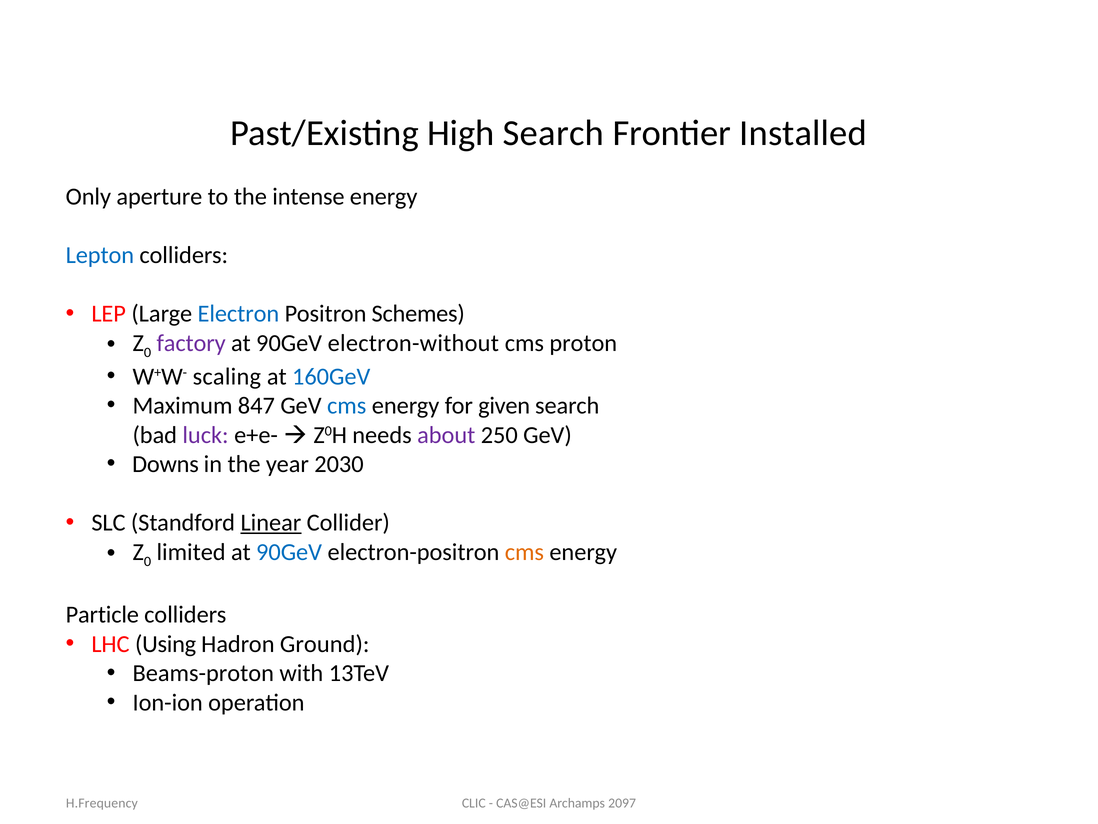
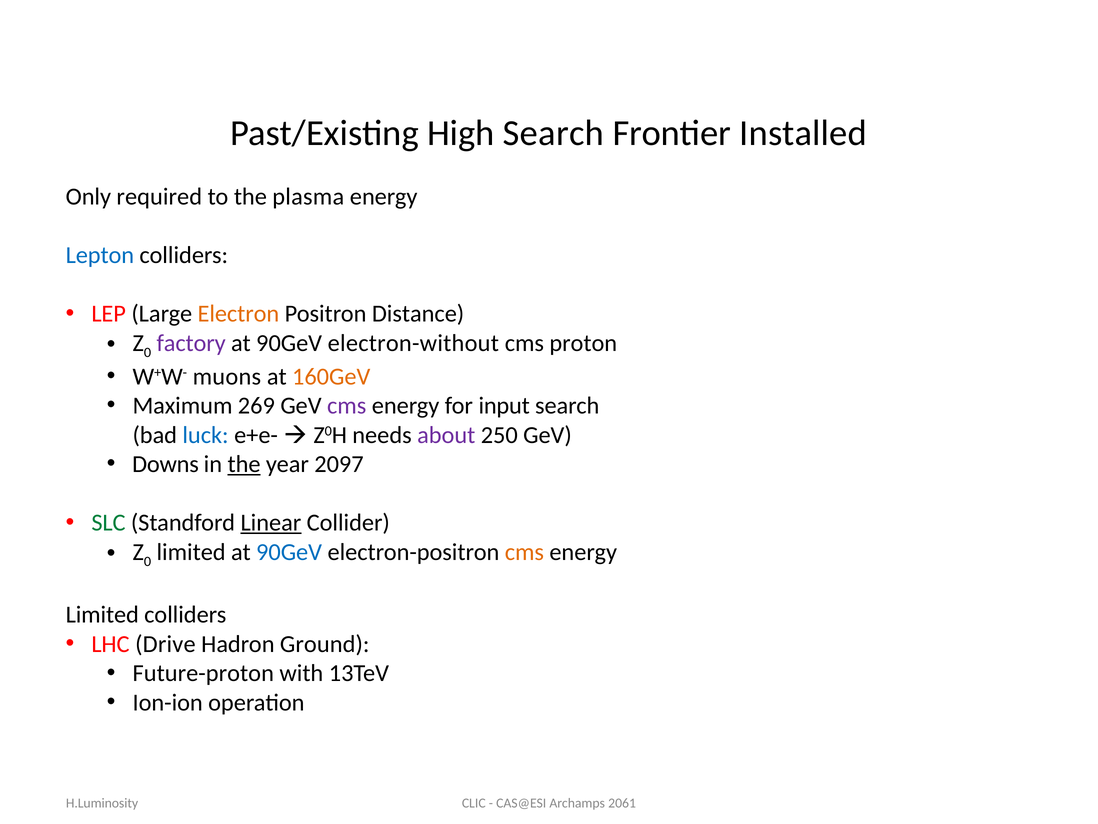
aperture: aperture -> required (159, 197)
intense: intense -> plasma (308, 197)
Electron colour: blue -> orange (238, 314)
Schemes: Schemes -> Distance (418, 314)
scaling: scaling -> muons (227, 376)
160GeV colour: blue -> orange (331, 376)
847: 847 -> 269 (256, 406)
cms colour: blue -> purple (347, 406)
given: given -> input (504, 406)
luck colour: purple -> blue (206, 435)
the underline: none -> present (244, 464)
2030: 2030 -> 2097 (339, 464)
SLC colour: black -> green (108, 523)
Particle: Particle -> Limited (102, 614)
Using: Using -> Drive (165, 644)
Beams-proton: Beams-proton -> Future-proton (203, 673)
H.Frequency: H.Frequency -> H.Luminosity (102, 802)
2097: 2097 -> 2061 (622, 802)
